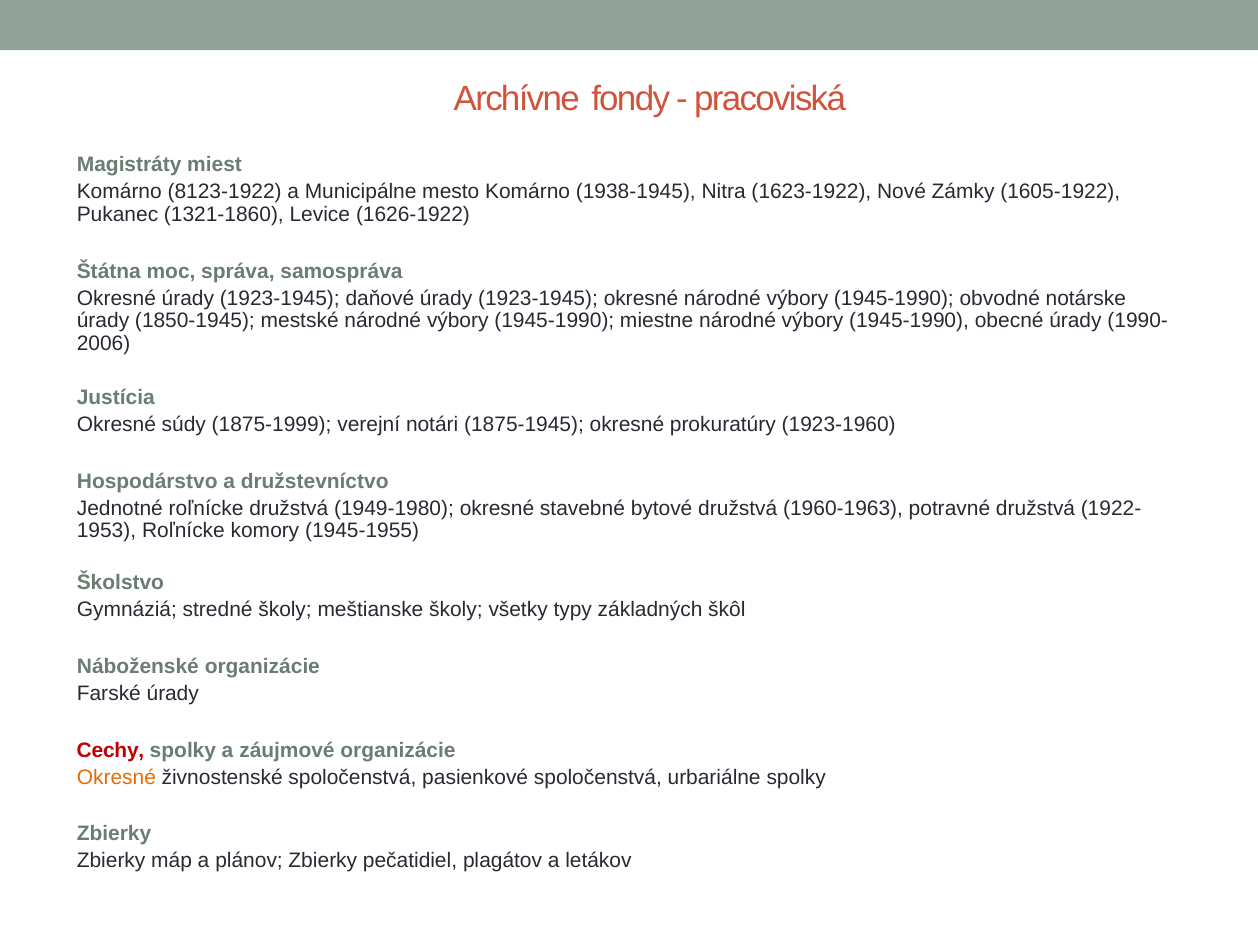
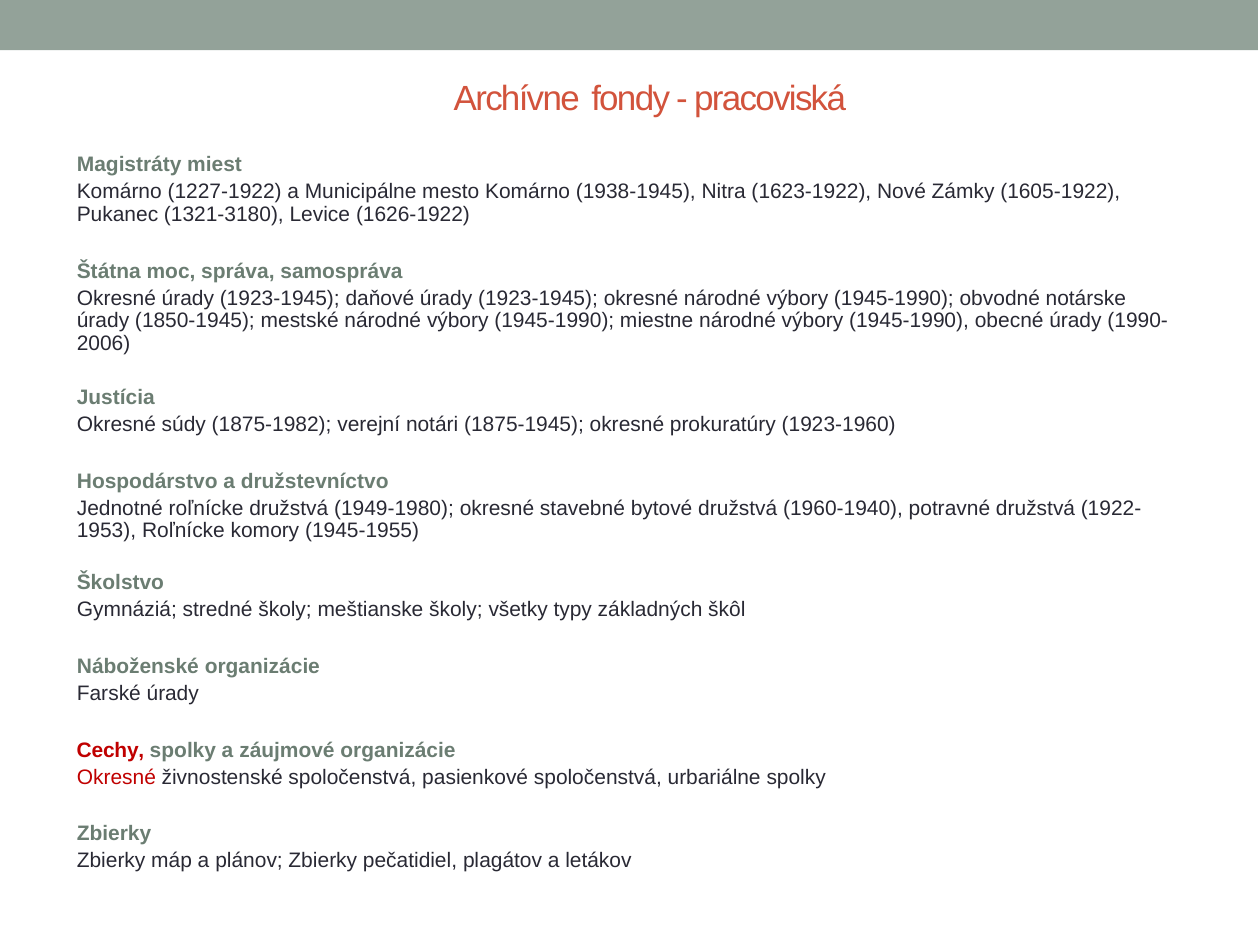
8123-1922: 8123-1922 -> 1227-1922 (225, 192)
1321-1860: 1321-1860 -> 1321-3180 (224, 215)
1875-1999: 1875-1999 -> 1875-1982 (272, 425)
1960-1963: 1960-1963 -> 1960-1940 (843, 509)
Okresné colour: orange -> red (116, 778)
